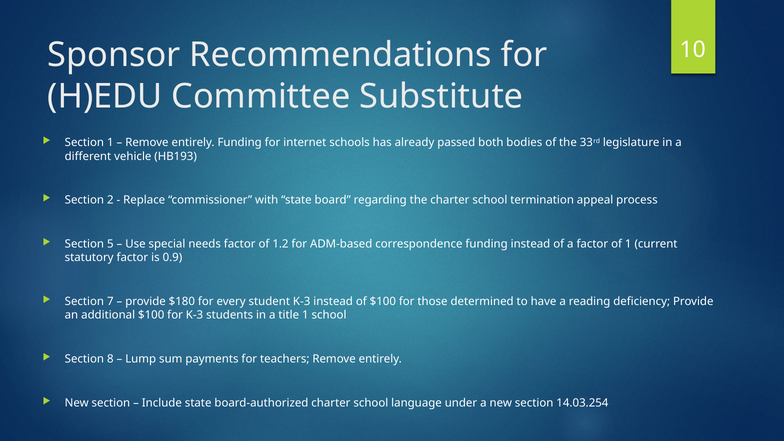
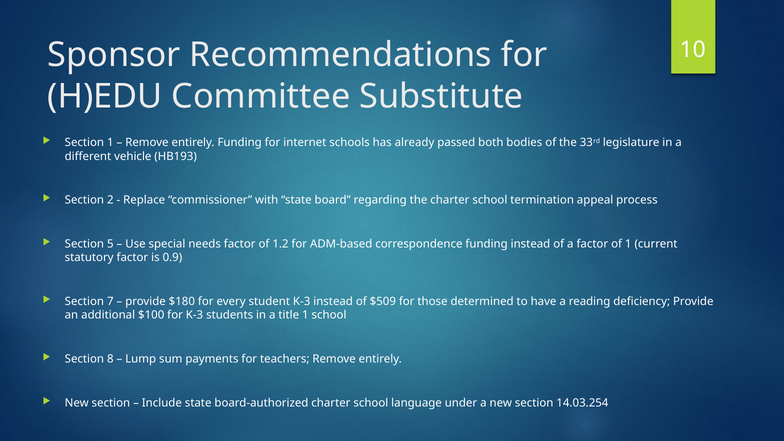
of $100: $100 -> $509 (383, 301)
